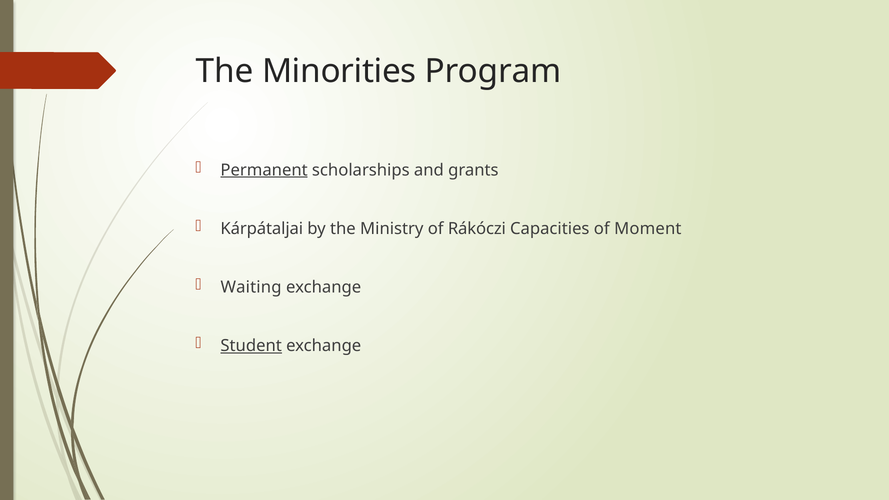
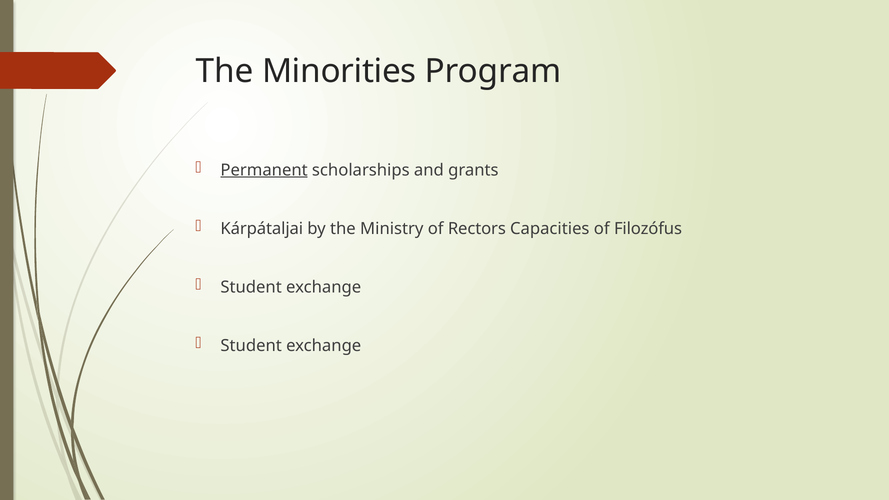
Rákóczi: Rákóczi -> Rectors (477, 229)
Moment: Moment -> Filozófus (648, 229)
Waiting: Waiting -> Student (251, 287)
Student underline: present -> none (251, 346)
